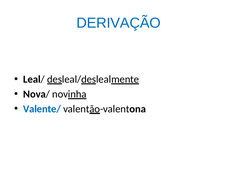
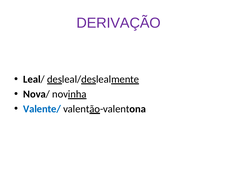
DERIVAÇÃO colour: blue -> purple (118, 23)
